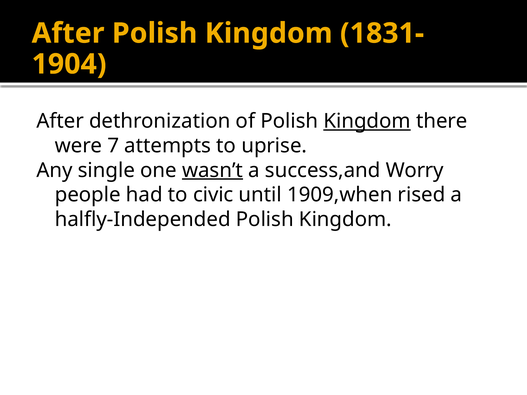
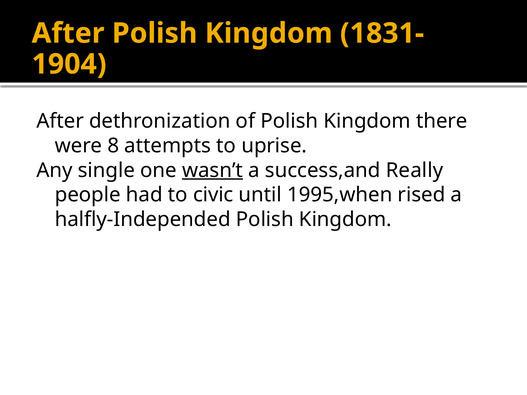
Kingdom underline: present -> none (367, 121)
7: 7 -> 8 (113, 146)
Worry: Worry -> Really (415, 170)
1909,when: 1909,when -> 1995,when (340, 195)
